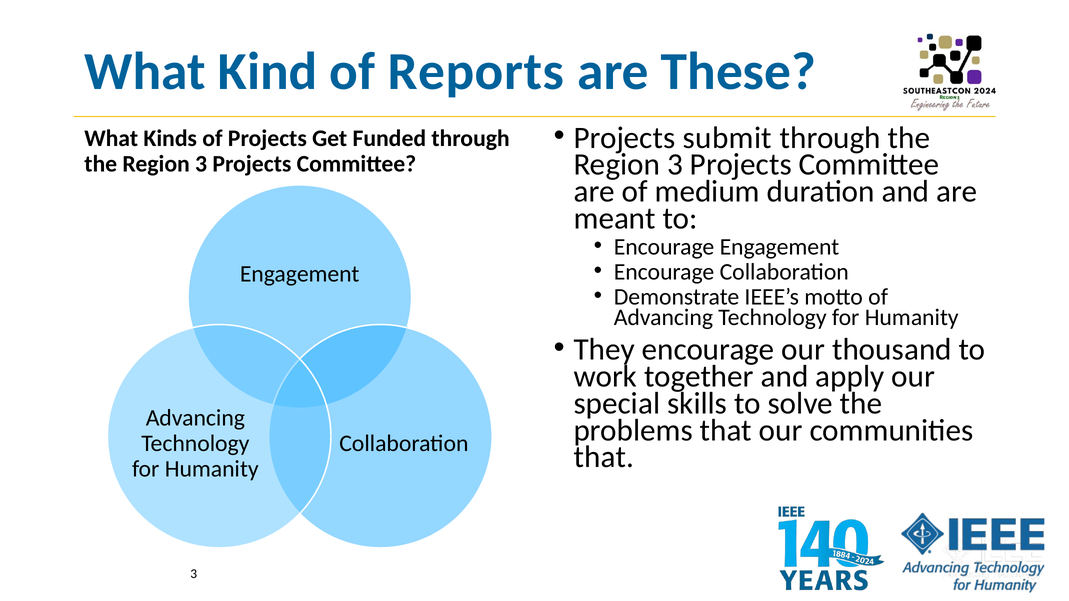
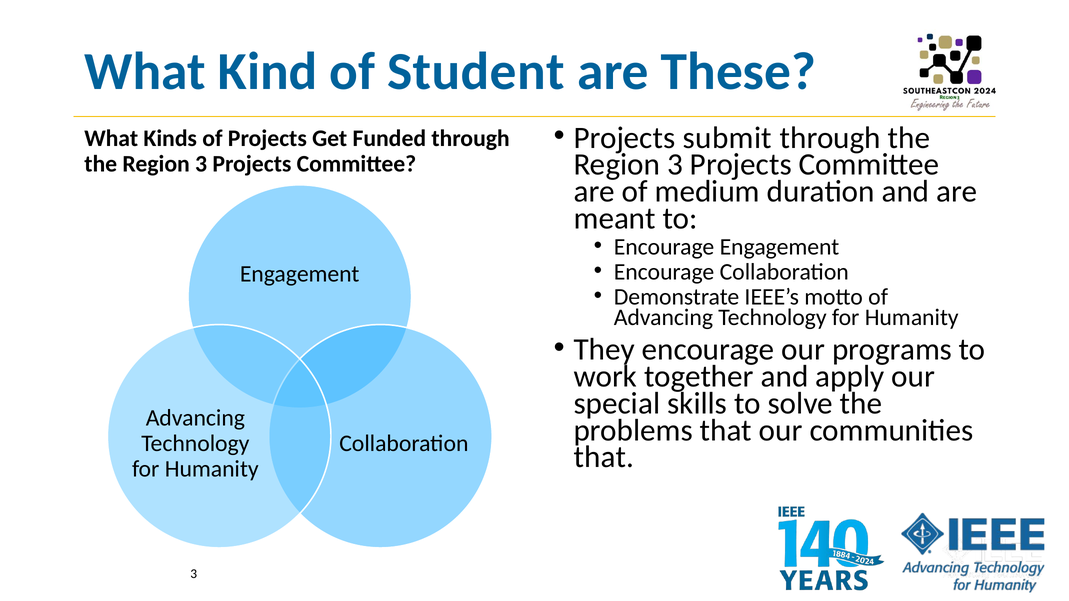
Reports: Reports -> Student (476, 72)
thousand: thousand -> programs (892, 350)
